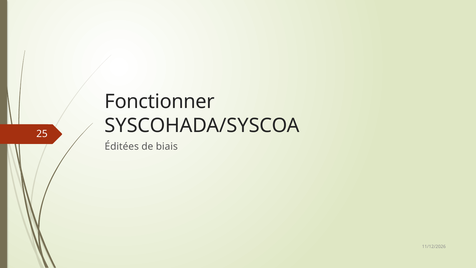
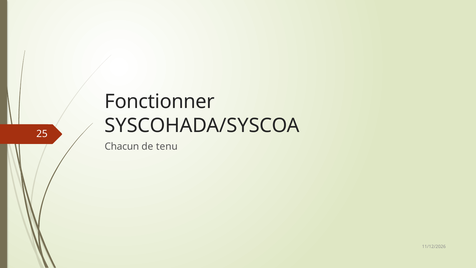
Éditées: Éditées -> Chacun (122, 146)
biais: biais -> tenu (167, 146)
